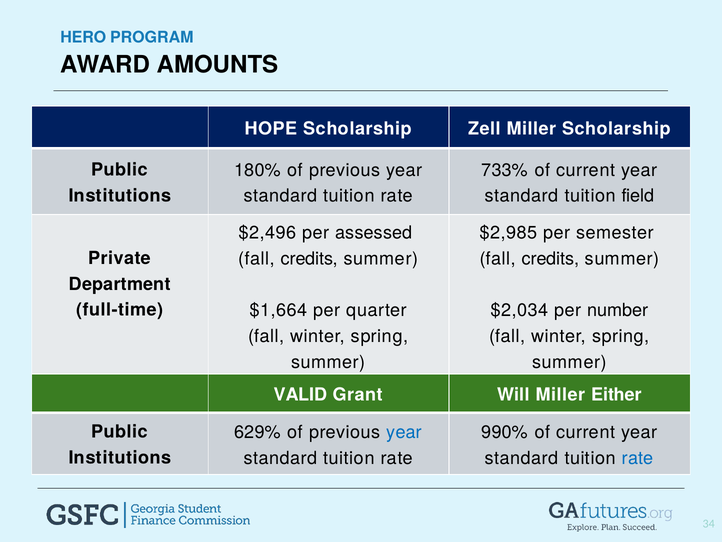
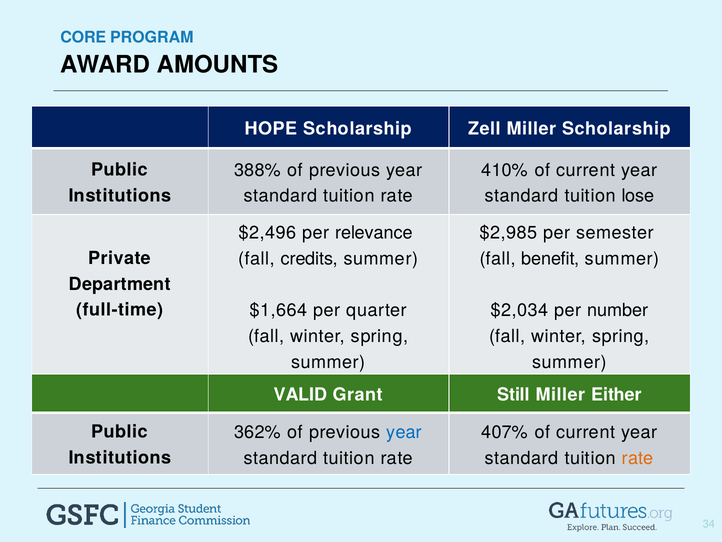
HERO: HERO -> CORE (83, 37)
180%: 180% -> 388% (258, 170)
733%: 733% -> 410% (505, 170)
field: field -> lose (638, 196)
assessed: assessed -> relevance (374, 233)
credits: credits -> benefit (550, 258)
Will: Will -> Still (514, 394)
629%: 629% -> 362% (258, 432)
990%: 990% -> 407% (505, 432)
rate colour: blue -> orange (638, 458)
